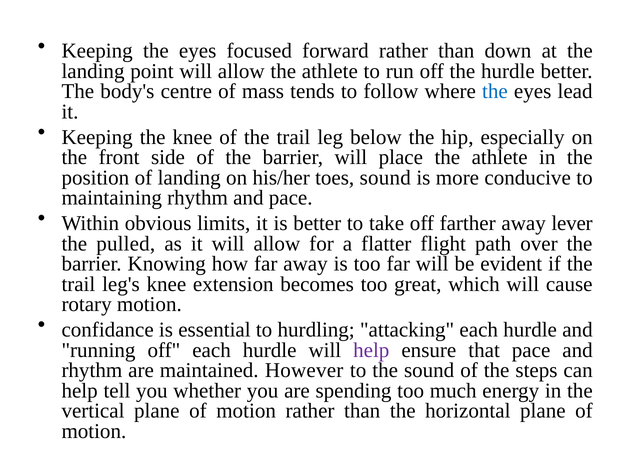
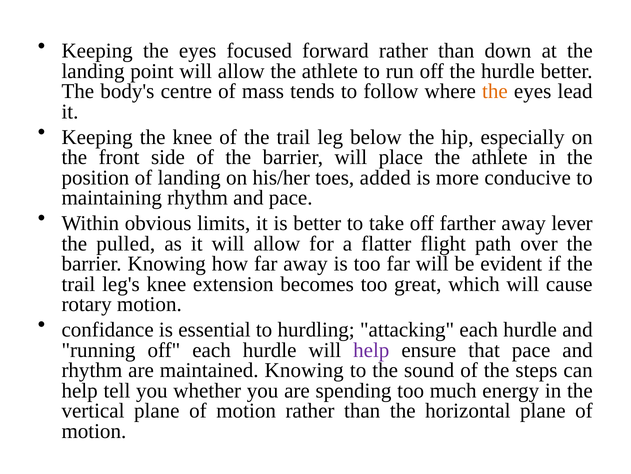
the colour: blue -> orange (495, 91)
toes sound: sound -> added (385, 177)
maintained However: However -> Knowing (304, 370)
